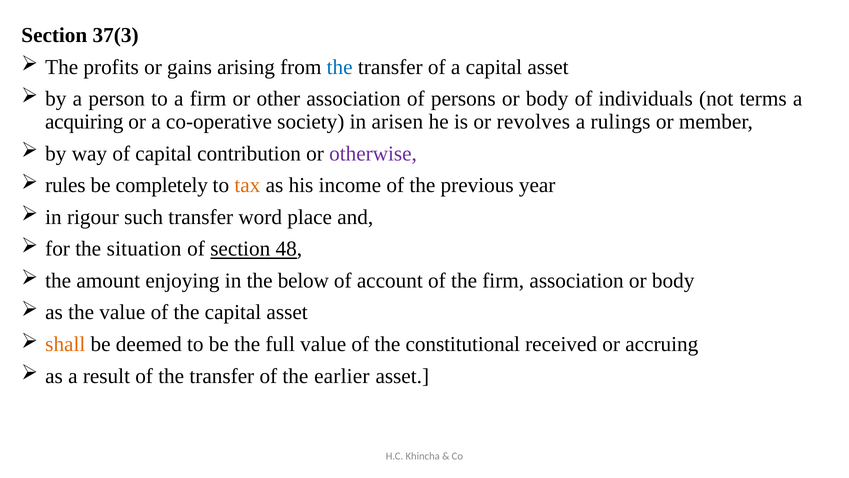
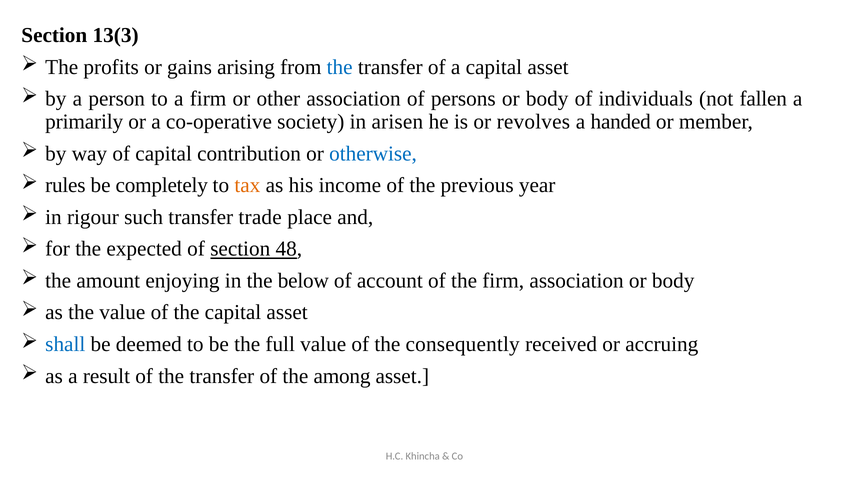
37(3: 37(3 -> 13(3 (116, 35)
terms: terms -> fallen (763, 99)
acquiring: acquiring -> primarily (84, 122)
rulings: rulings -> handed (621, 122)
otherwise colour: purple -> blue (373, 153)
word: word -> trade (260, 217)
situation: situation -> expected (144, 249)
shall colour: orange -> blue (65, 344)
constitutional: constitutional -> consequently (463, 344)
earlier: earlier -> among (342, 376)
